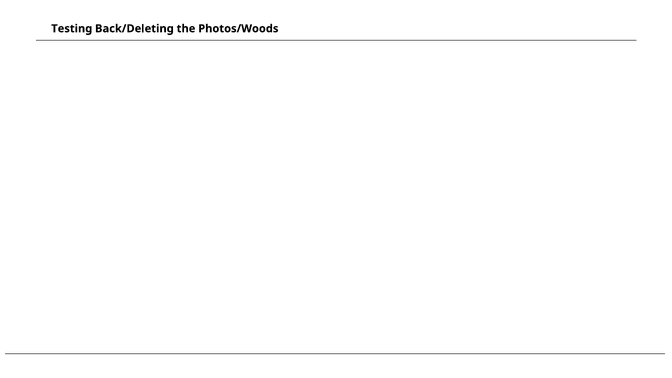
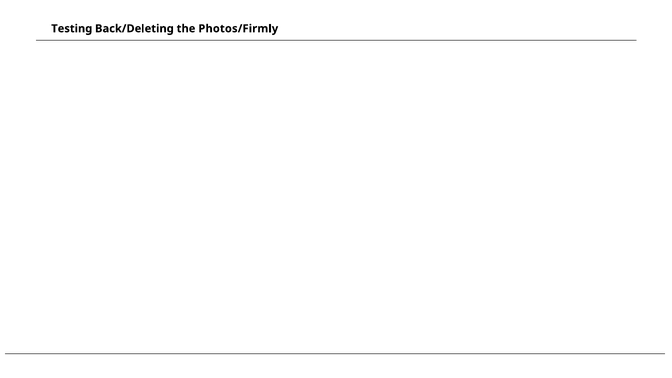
Photos/Woods: Photos/Woods -> Photos/Firmly (238, 29)
